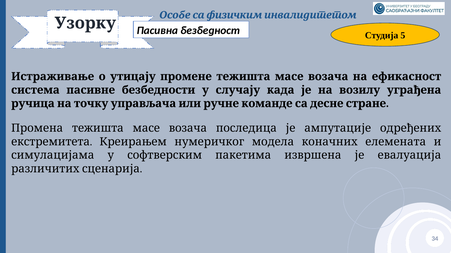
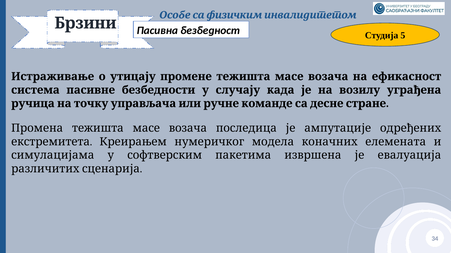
Узорку: Узорку -> Брзини (85, 23)
